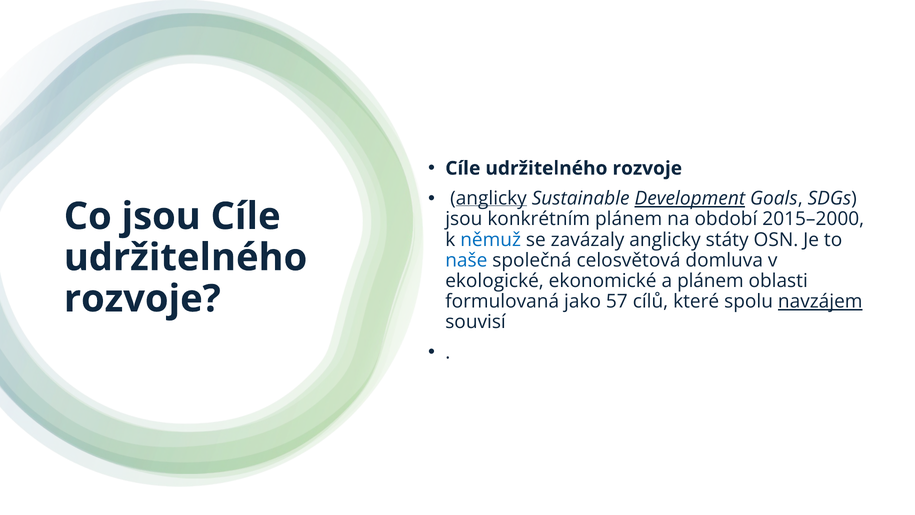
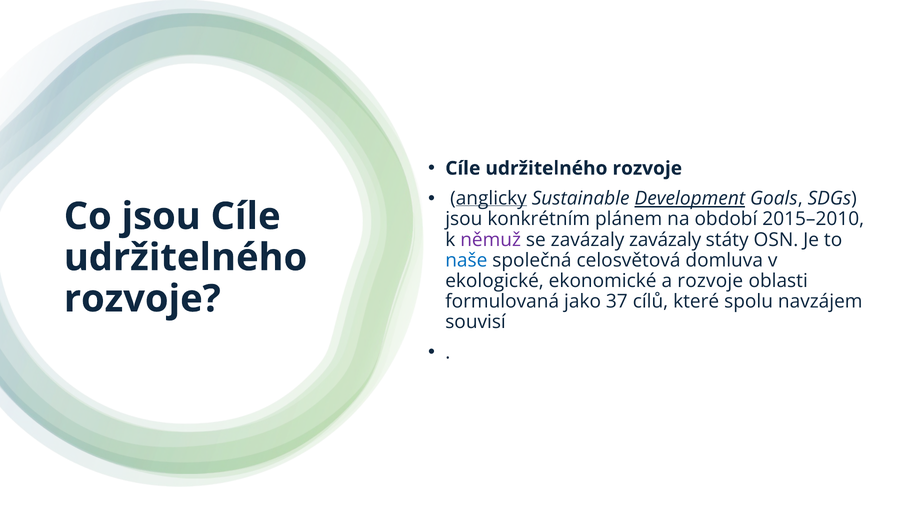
2015–2000: 2015–2000 -> 2015–2010 (813, 219)
němuž colour: blue -> purple (491, 240)
zavázaly anglicky: anglicky -> zavázaly (665, 240)
a plánem: plánem -> rozvoje (710, 281)
57: 57 -> 37 (617, 301)
navzájem underline: present -> none (820, 301)
